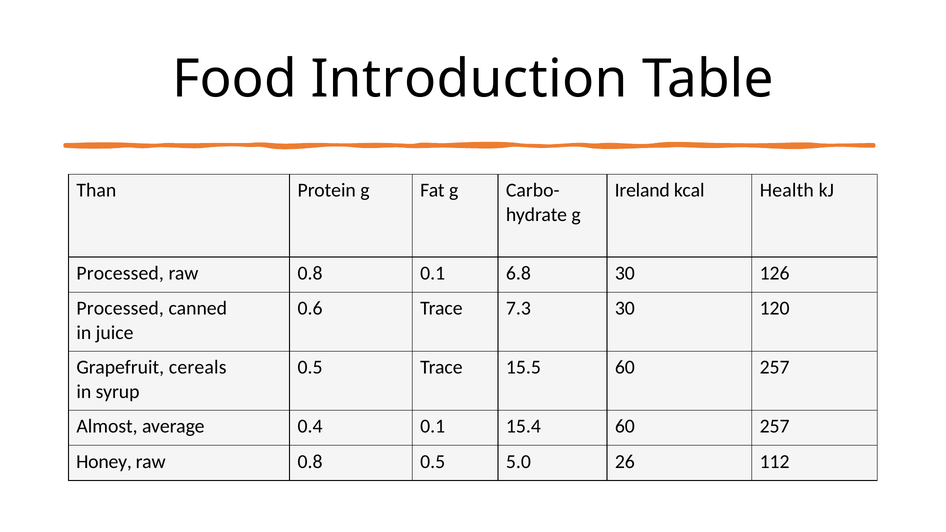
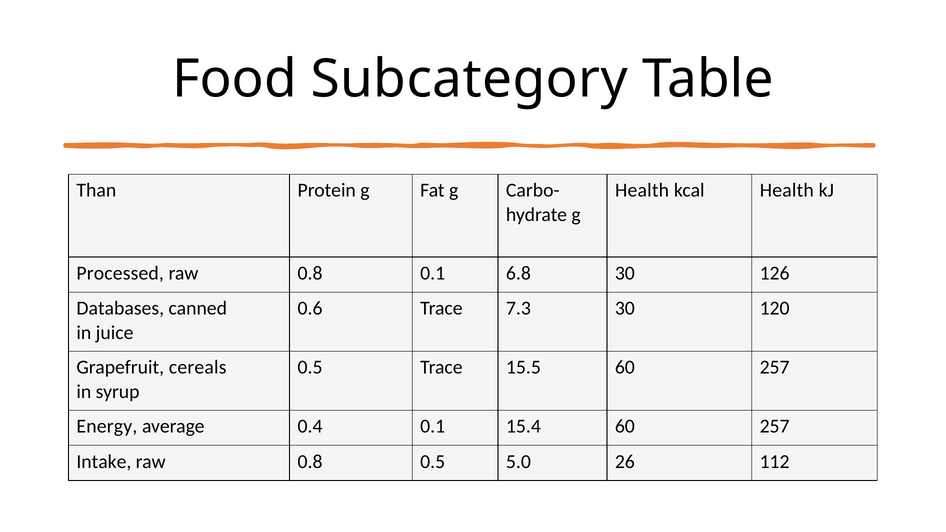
Introduction: Introduction -> Subcategory (469, 79)
Ireland: Ireland -> Health (642, 190)
Processed: Processed -> Databases (120, 309)
Almost: Almost -> Energy (107, 427)
Honey: Honey -> Intake (104, 462)
